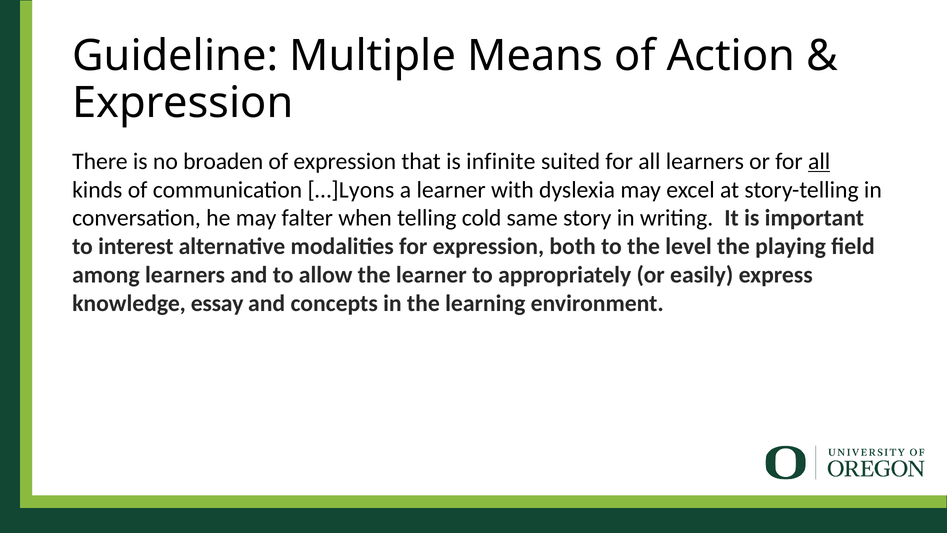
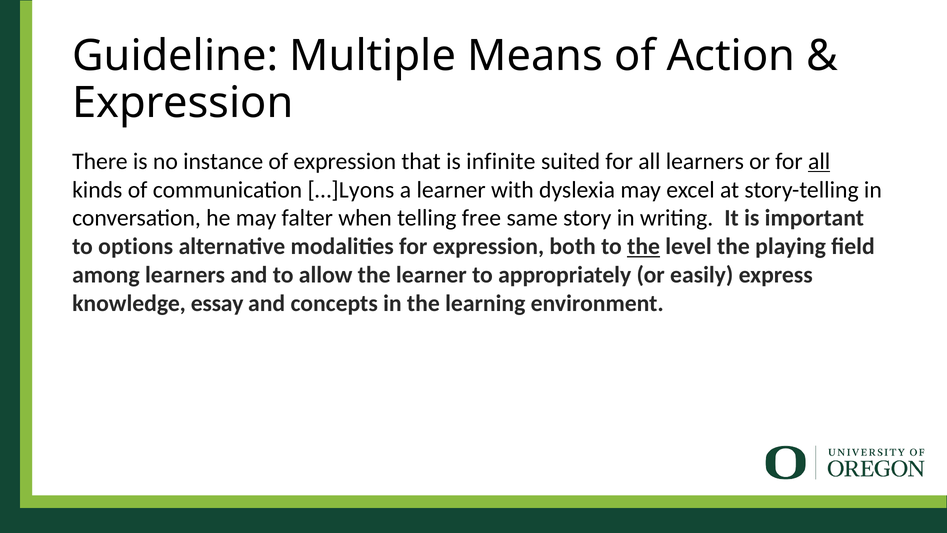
broaden: broaden -> instance (223, 161)
cold: cold -> free (481, 218)
interest: interest -> options (136, 246)
the underline: none -> present (644, 246)
